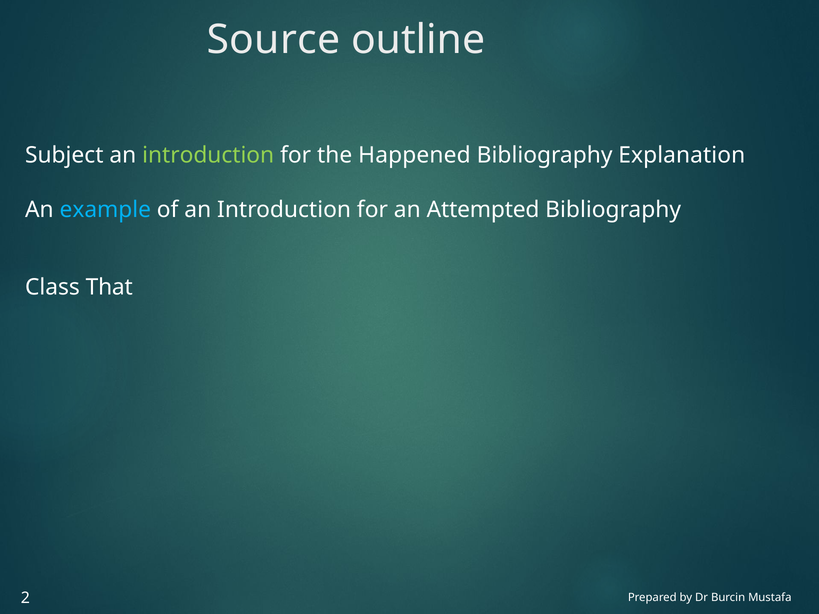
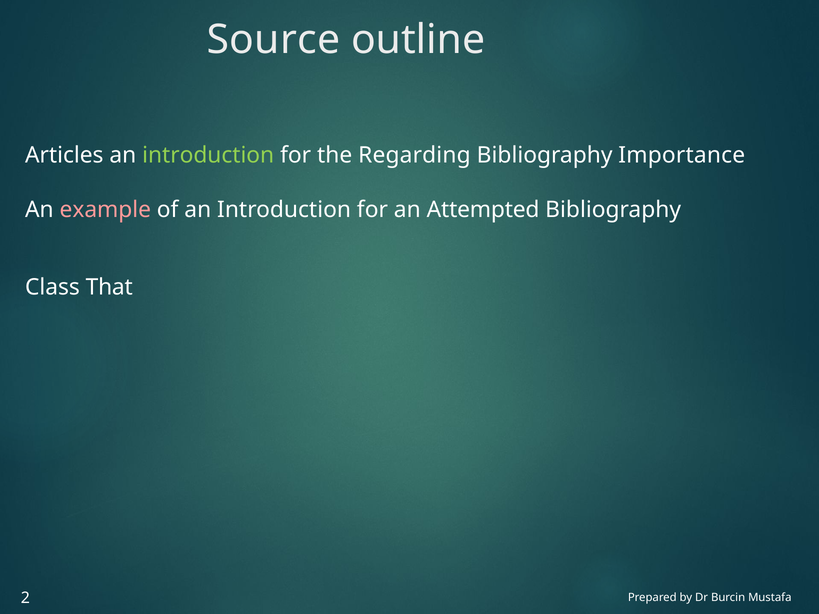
Subject: Subject -> Articles (64, 155)
Happened: Happened -> Regarding (414, 155)
Explanation: Explanation -> Importance (682, 155)
example colour: light blue -> pink (105, 210)
